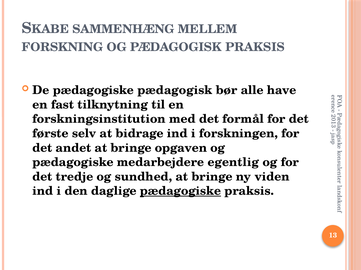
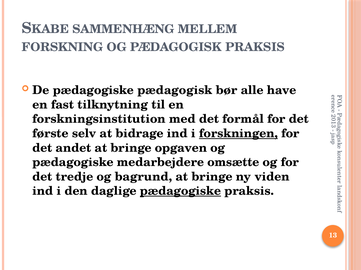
forskningen underline: none -> present (238, 134)
egentlig: egentlig -> omsætte (233, 163)
sundhed: sundhed -> bagrund (143, 177)
